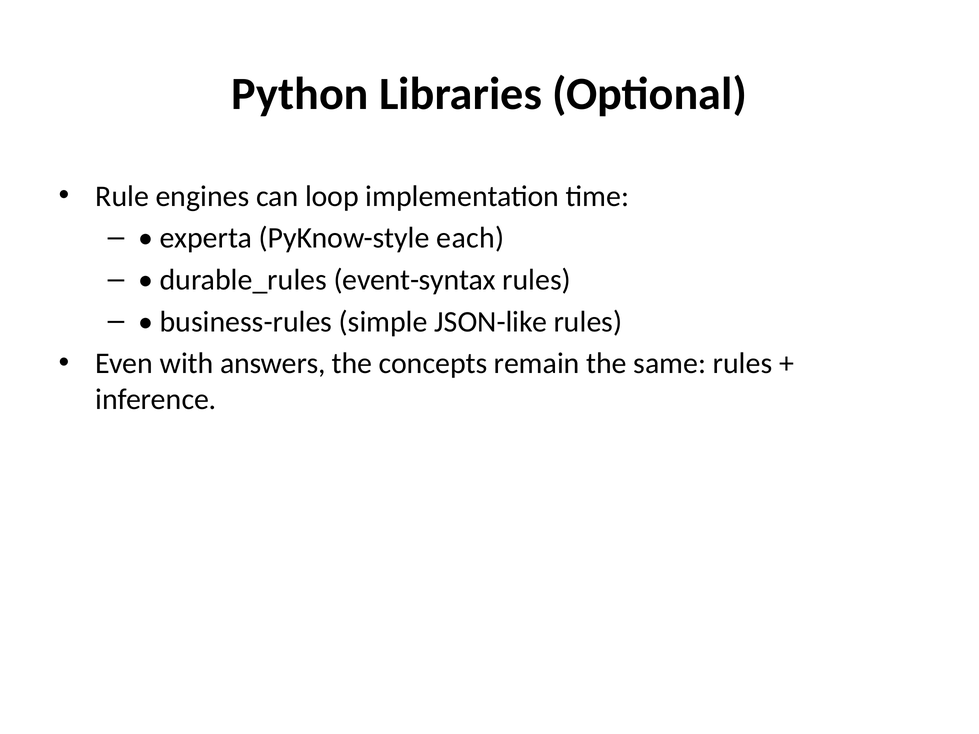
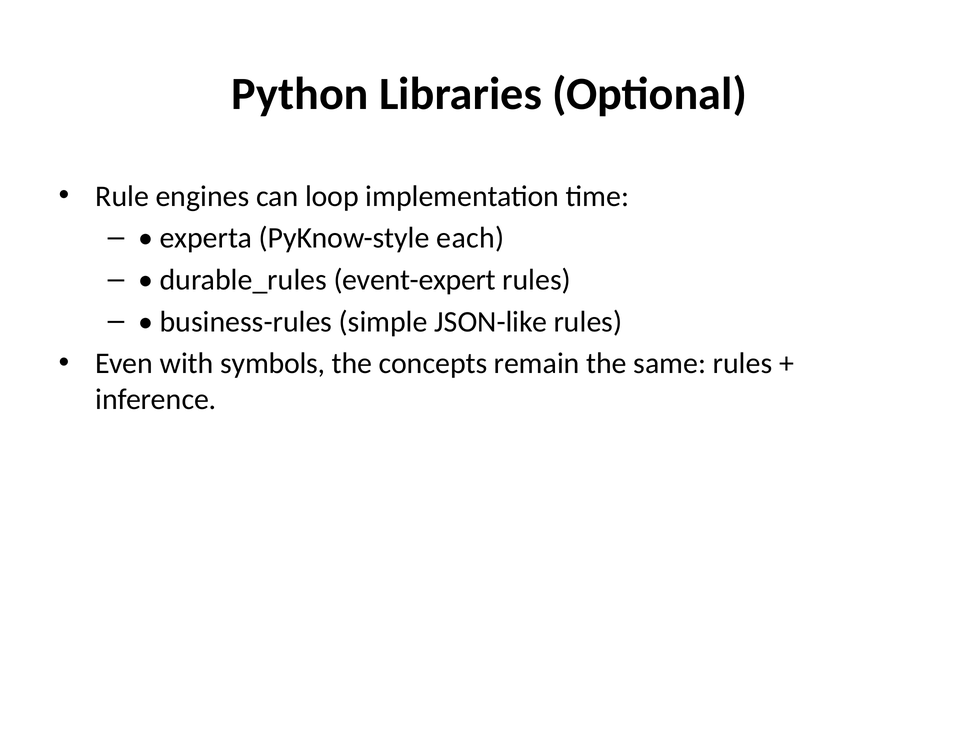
event-syntax: event-syntax -> event-expert (415, 280)
answers: answers -> symbols (273, 364)
